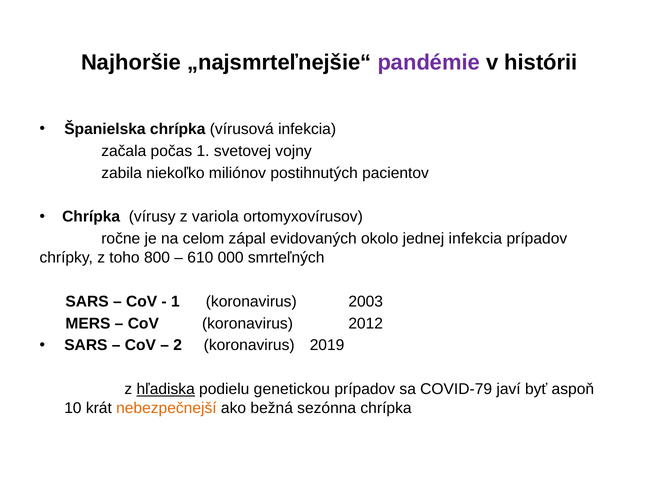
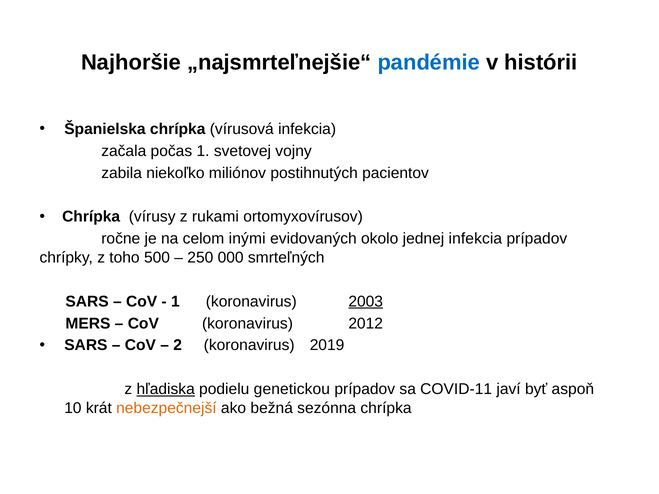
pandémie colour: purple -> blue (429, 63)
variola: variola -> rukami (215, 217)
zápal: zápal -> inými (247, 239)
800: 800 -> 500 (157, 258)
610: 610 -> 250 (200, 258)
2003 underline: none -> present (366, 302)
COVID-79: COVID-79 -> COVID-11 (456, 389)
